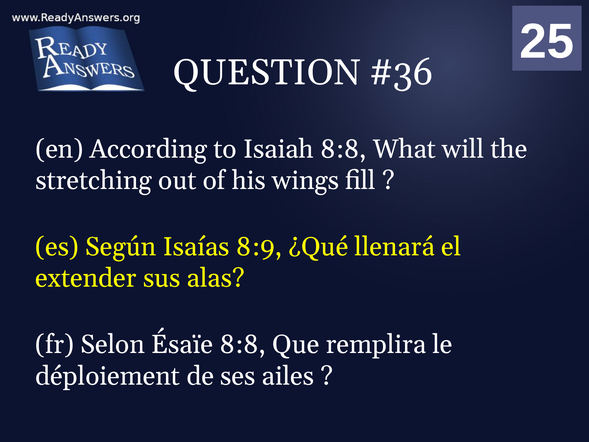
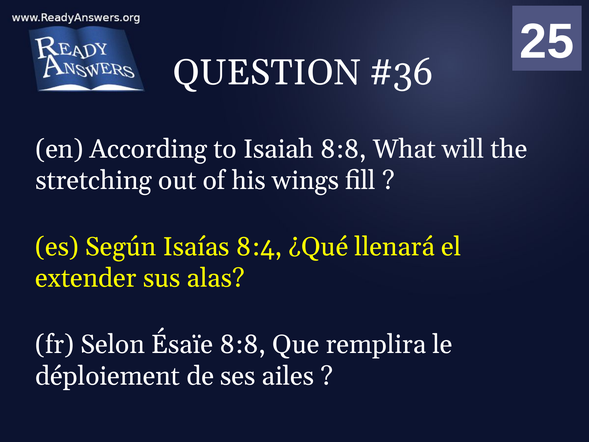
8:9: 8:9 -> 8:4 (259, 247)
